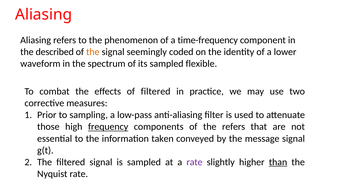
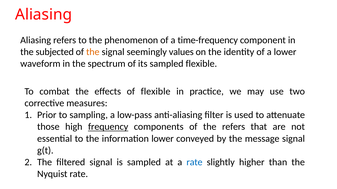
described: described -> subjected (55, 52)
coded: coded -> values (181, 52)
of filtered: filtered -> flexible (156, 92)
information taken: taken -> lower (163, 139)
rate colour: purple -> blue (194, 163)
than underline: present -> none (278, 163)
